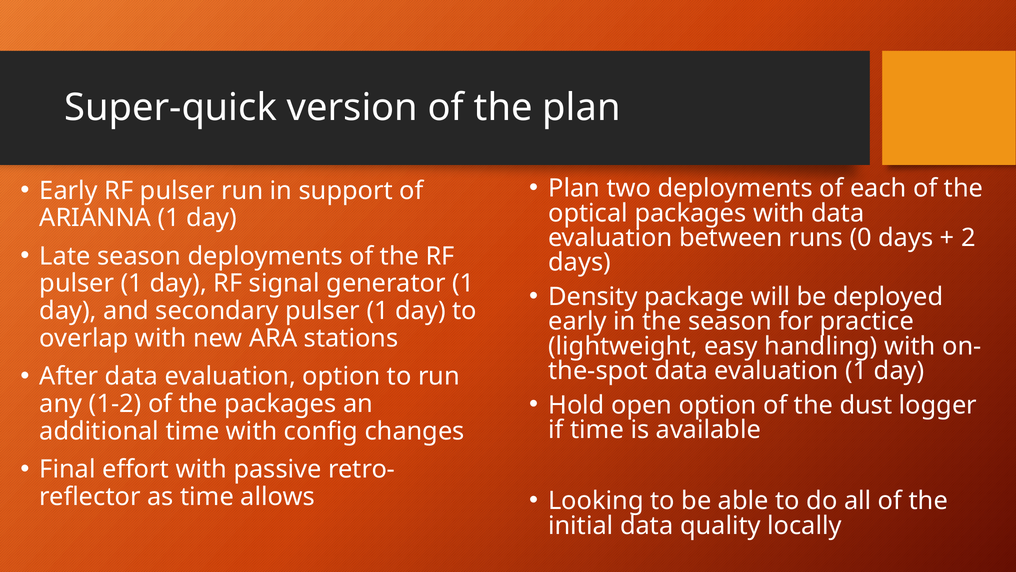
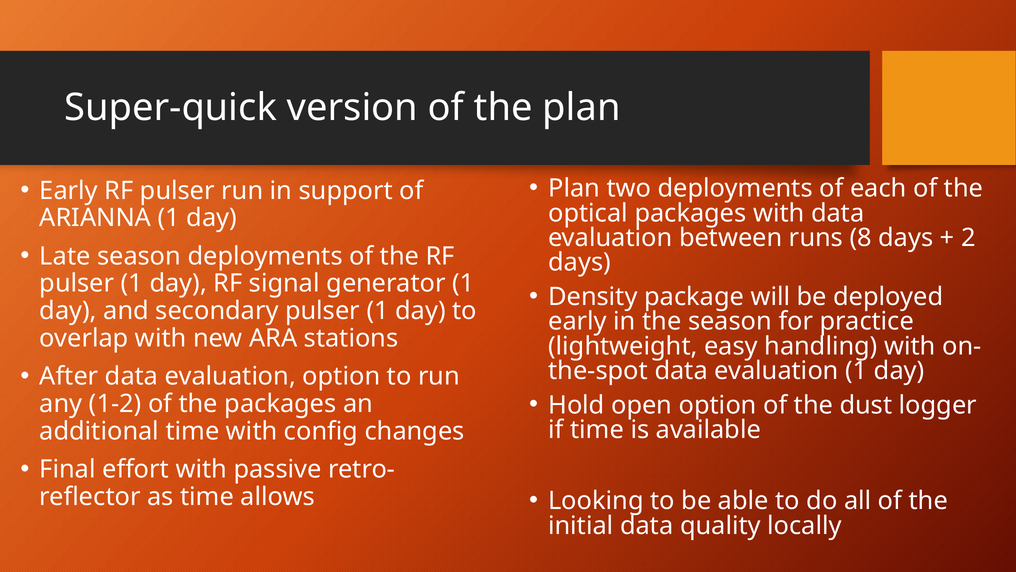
0: 0 -> 8 (861, 238)
